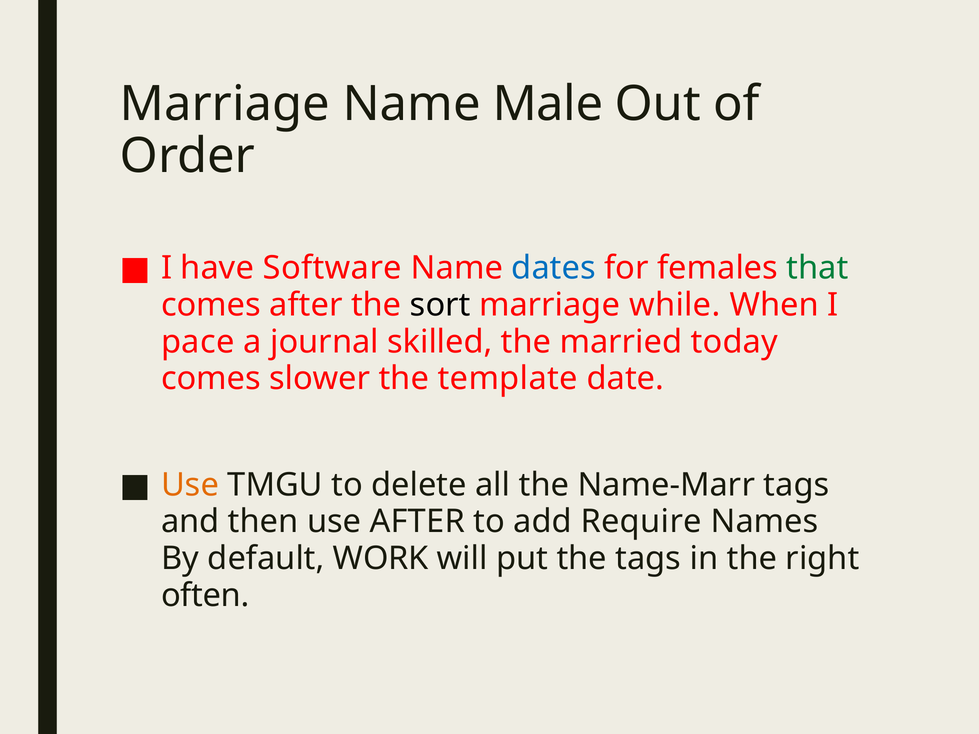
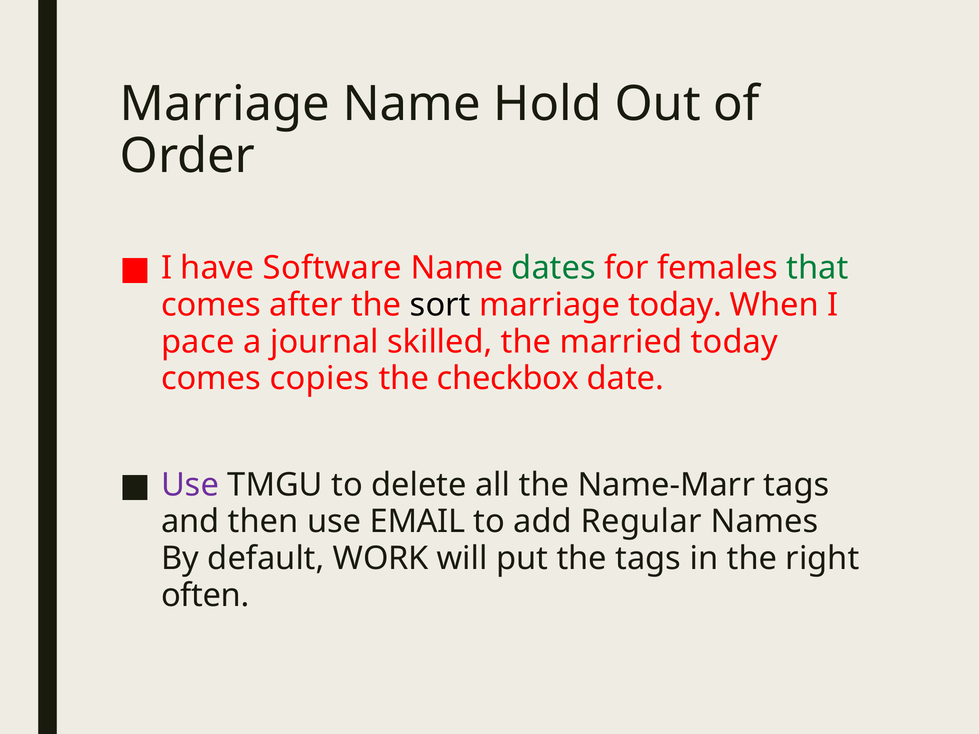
Male: Male -> Hold (548, 104)
dates colour: blue -> green (554, 268)
marriage while: while -> today (675, 305)
slower: slower -> copies (320, 379)
template: template -> checkbox (508, 379)
Use colour: orange -> purple (190, 485)
use AFTER: AFTER -> EMAIL (418, 522)
Require: Require -> Regular (641, 522)
